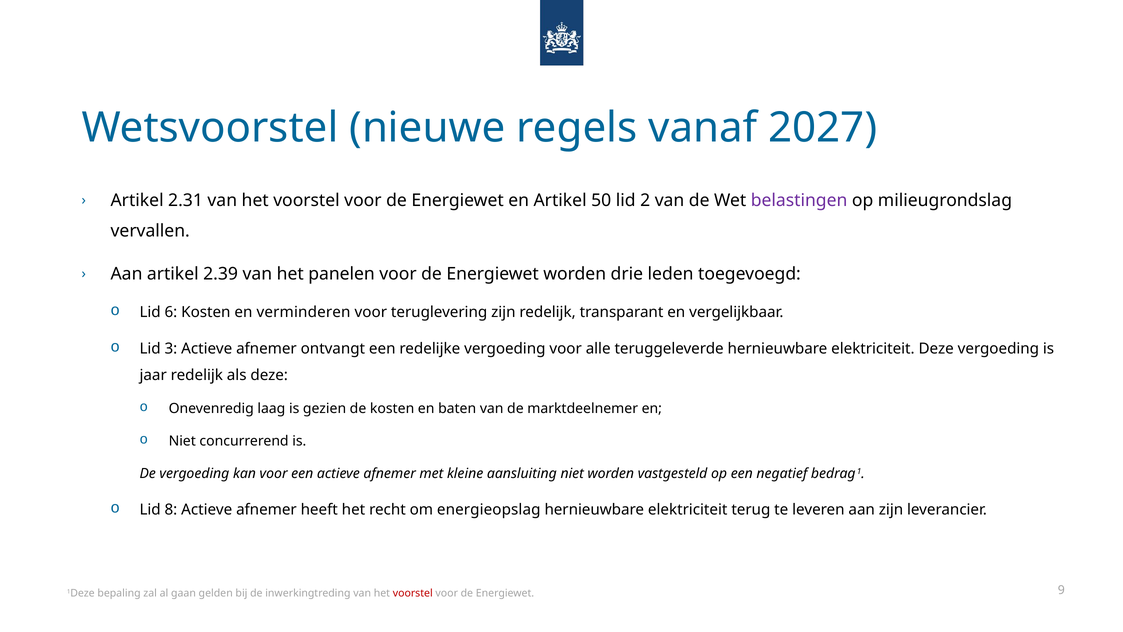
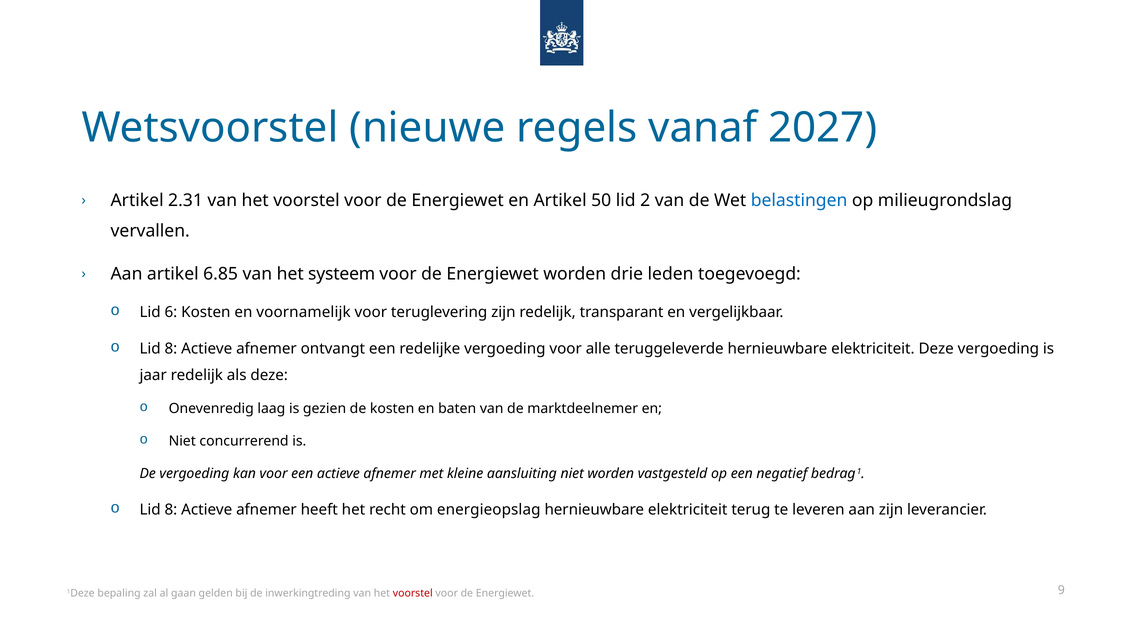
belastingen colour: purple -> blue (799, 201)
2.39: 2.39 -> 6.85 (221, 274)
panelen: panelen -> systeem (342, 274)
verminderen: verminderen -> voornamelijk (304, 312)
3: 3 -> 8 (171, 349)
